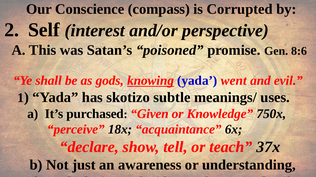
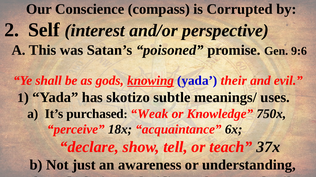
8:6: 8:6 -> 9:6 (299, 51)
went: went -> their (234, 81)
Given: Given -> Weak (149, 114)
